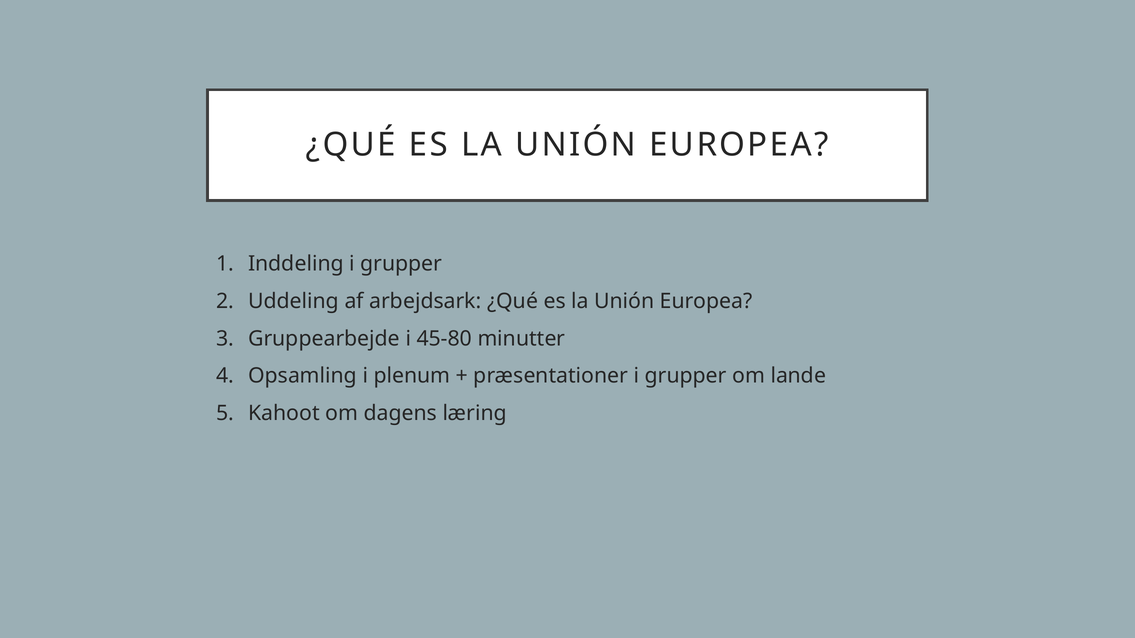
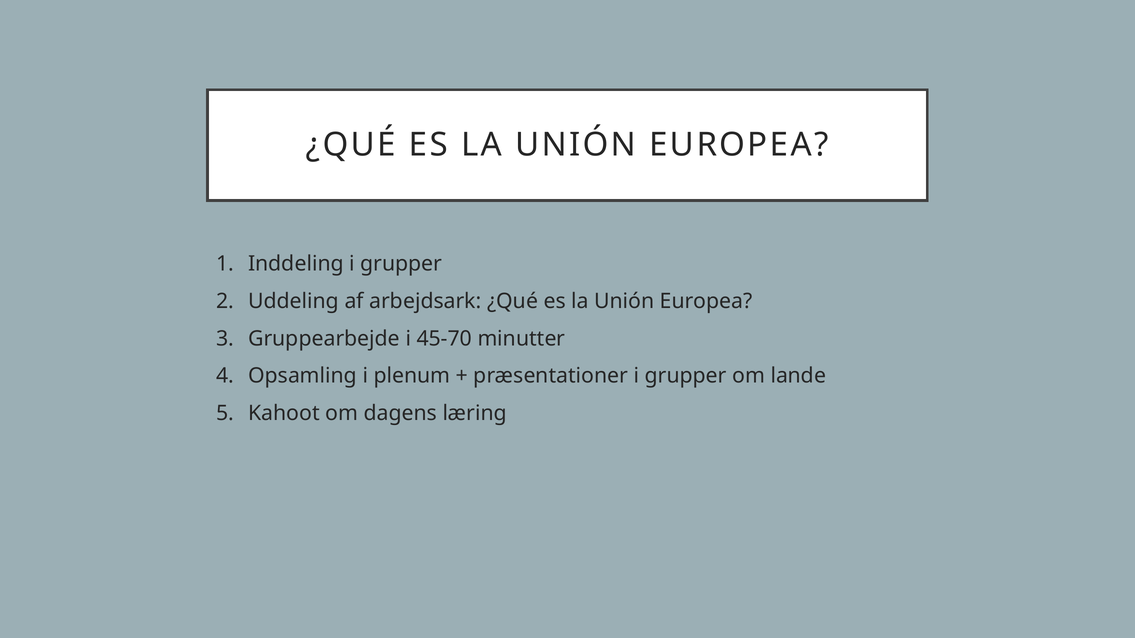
45-80: 45-80 -> 45-70 (444, 339)
